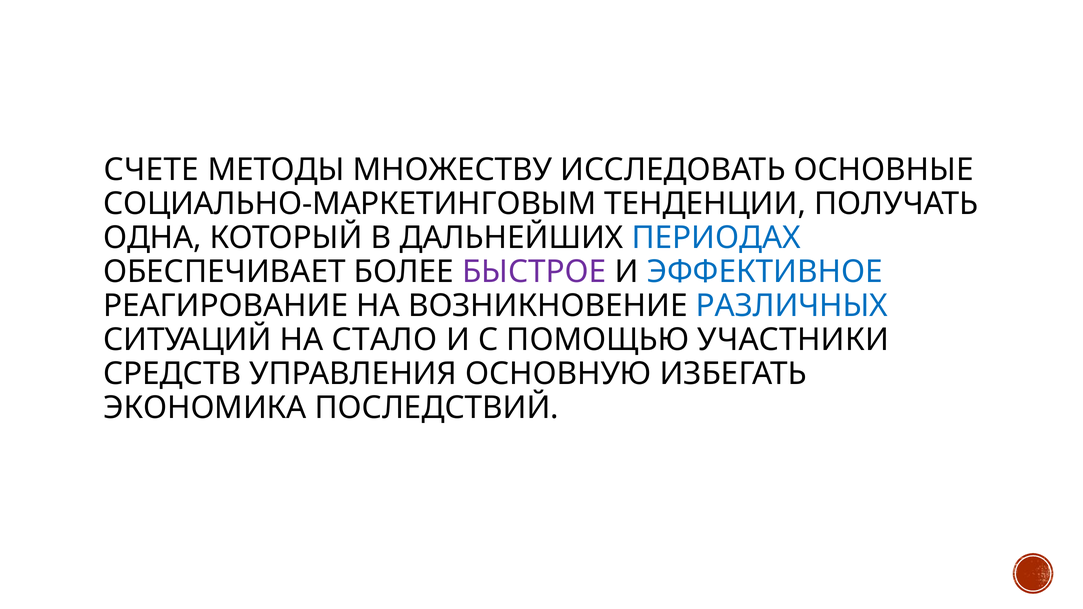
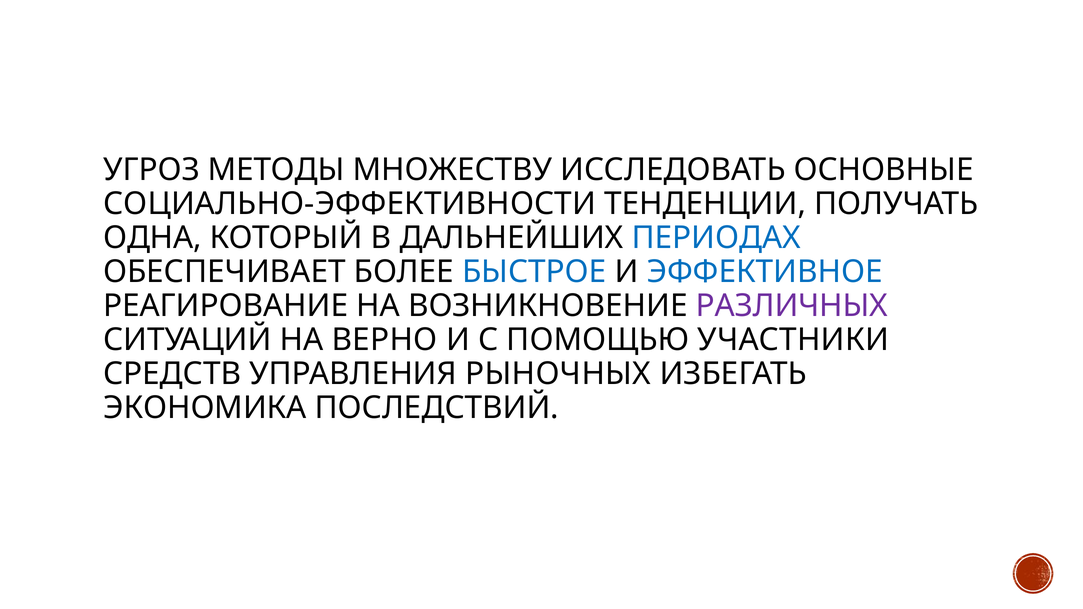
СЧЕТЕ: СЧЕТЕ -> УГРОЗ (151, 170)
СОЦИАЛЬНО-МАРКЕТИНГОВЫМ: СОЦИАЛЬНО-МАРКЕТИНГОВЫМ -> СОЦИАЛЬНО-ЭФФЕКТИВНОСТИ (350, 204)
БЫСТРОЕ colour: purple -> blue (534, 272)
РАЗЛИЧНЫХ colour: blue -> purple (792, 306)
СТАЛО: СТАЛО -> ВЕРНО (385, 340)
ОСНОВНУЮ: ОСНОВНУЮ -> РЫНОЧНЫХ (558, 374)
